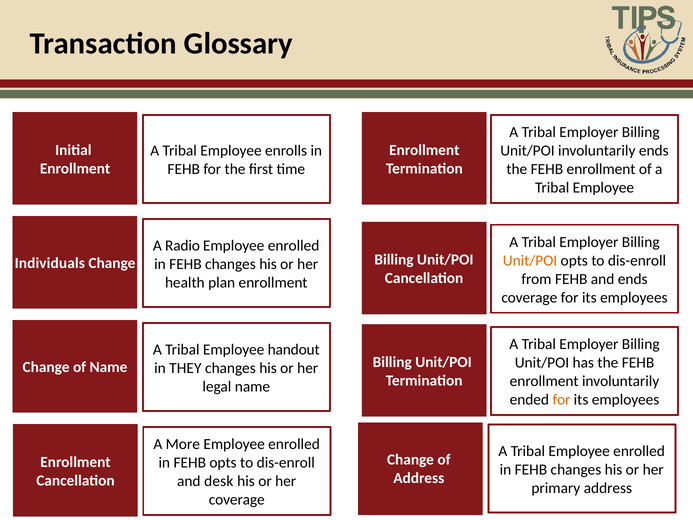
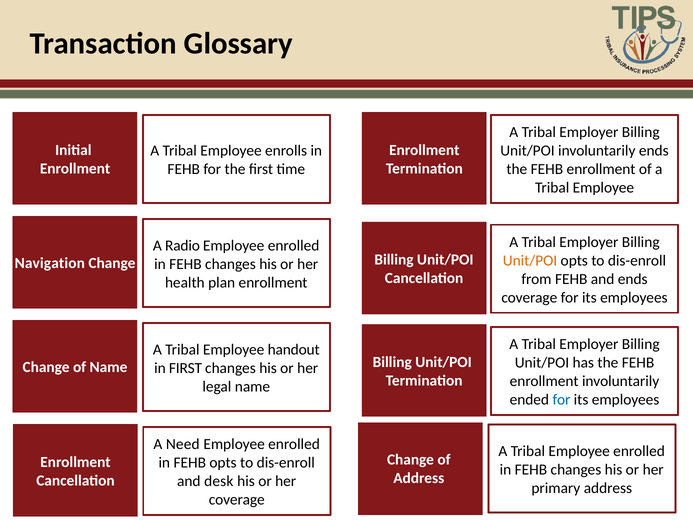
Individuals: Individuals -> Navigation (50, 263)
in THEY: THEY -> FIRST (186, 368)
for colour: orange -> blue (561, 400)
More: More -> Need (183, 444)
